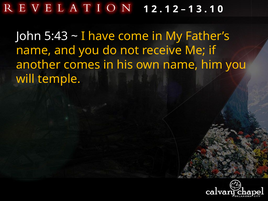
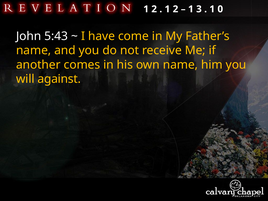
temple: temple -> against (59, 79)
